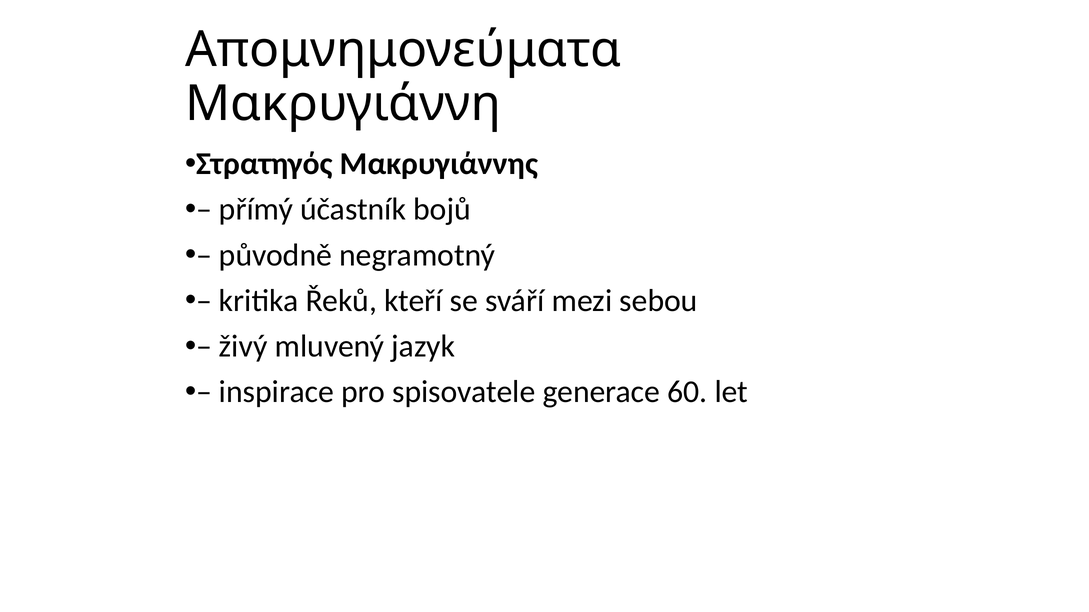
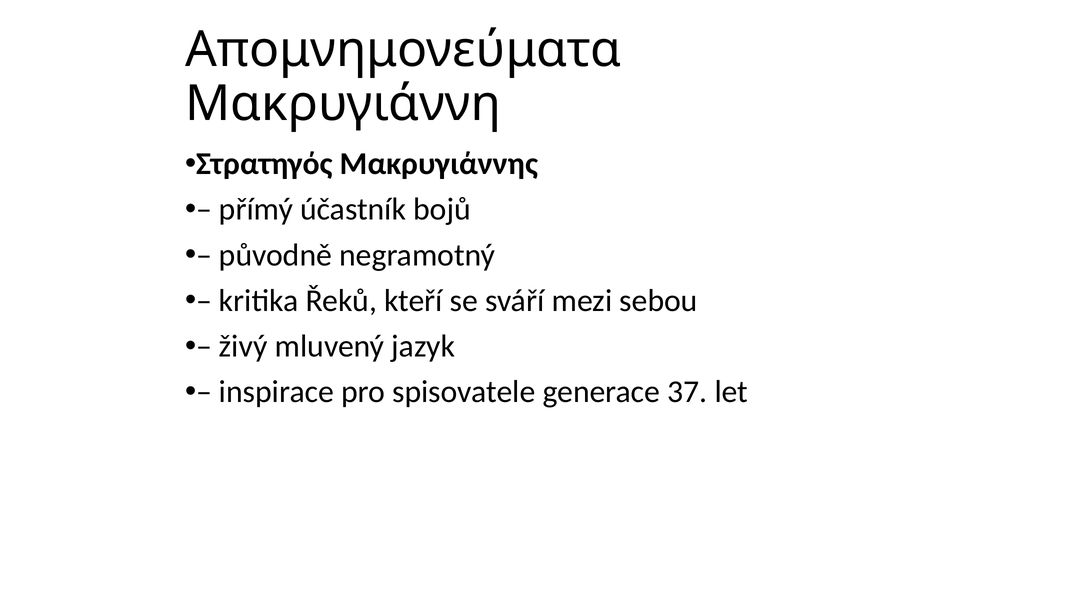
60: 60 -> 37 (687, 392)
